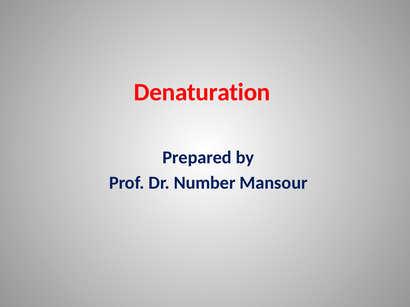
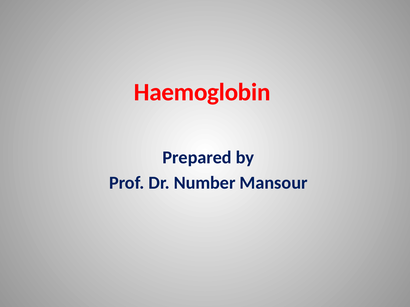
Denaturation: Denaturation -> Haemoglobin (202, 92)
